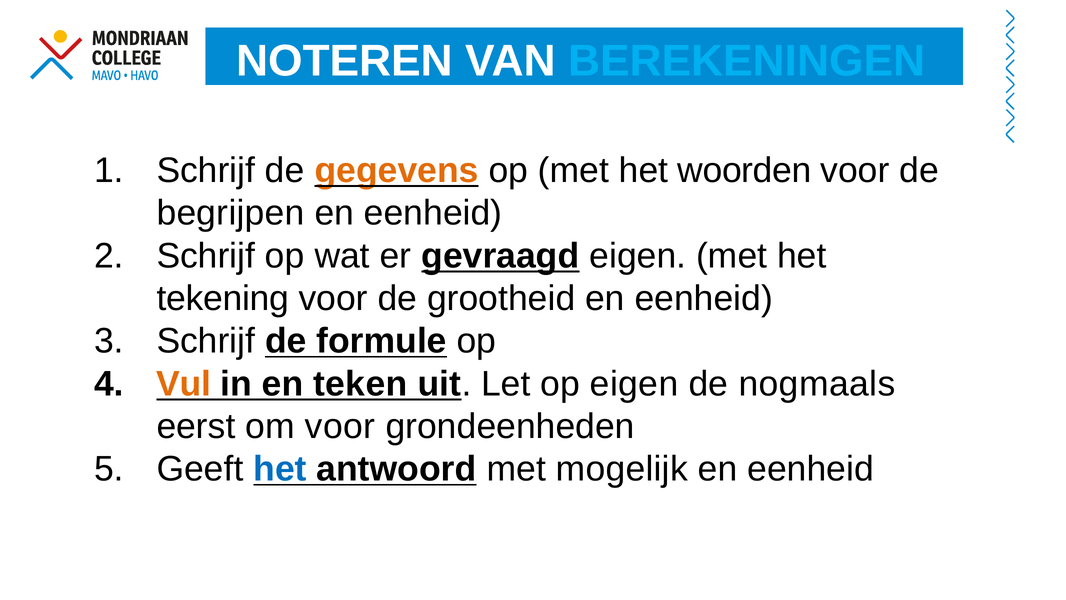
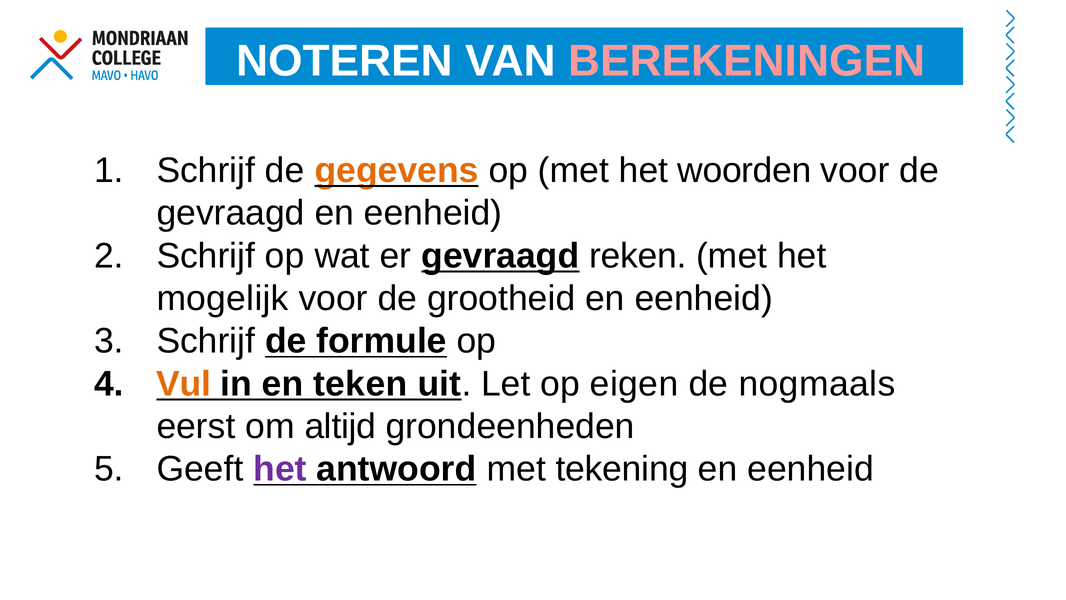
BEREKENINGEN colour: light blue -> pink (747, 61)
begrijpen: begrijpen -> gevraagd (231, 213)
gevraagd eigen: eigen -> reken (638, 256)
tekening: tekening -> mogelijk (223, 298)
om voor: voor -> altijd (340, 426)
het colour: blue -> purple (280, 469)
mogelijk: mogelijk -> tekening (622, 469)
